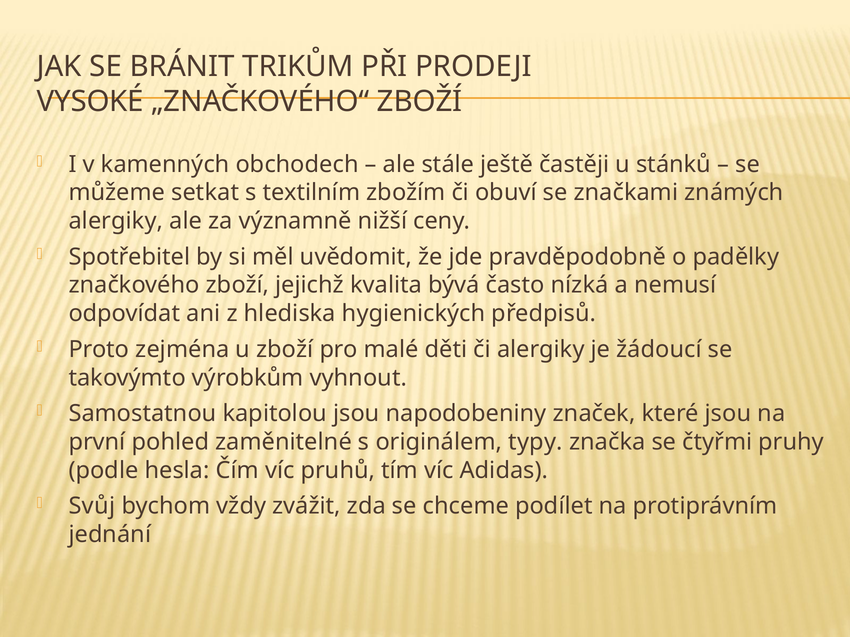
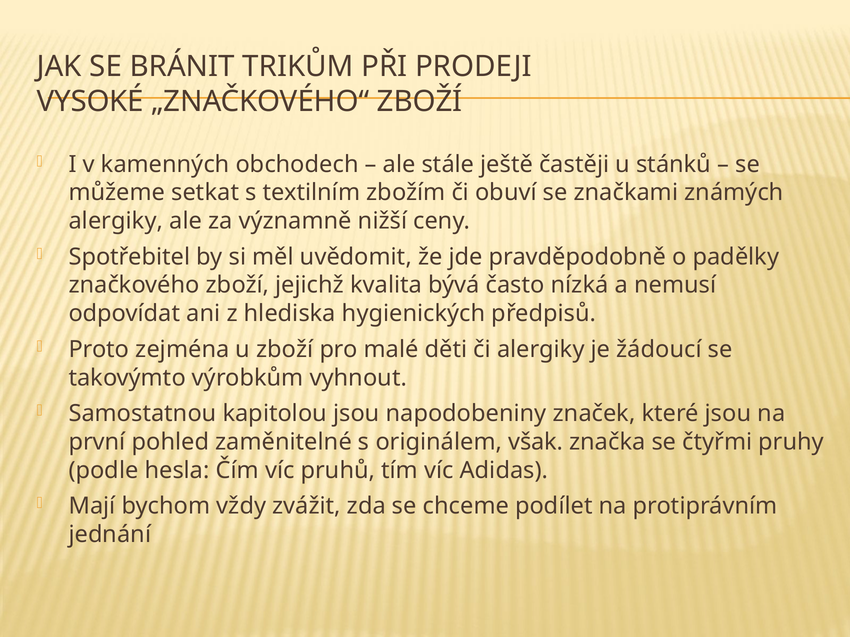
typy: typy -> však (536, 442)
Svůj: Svůj -> Mají (92, 507)
